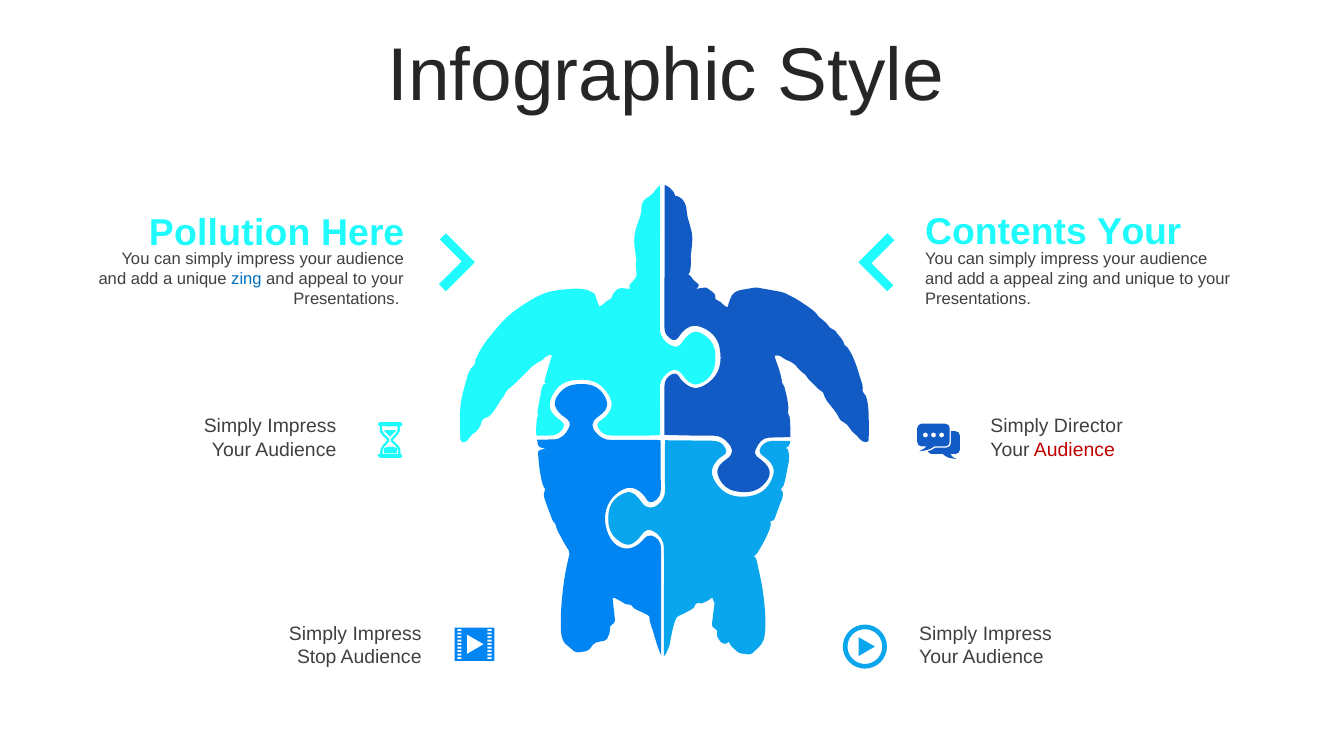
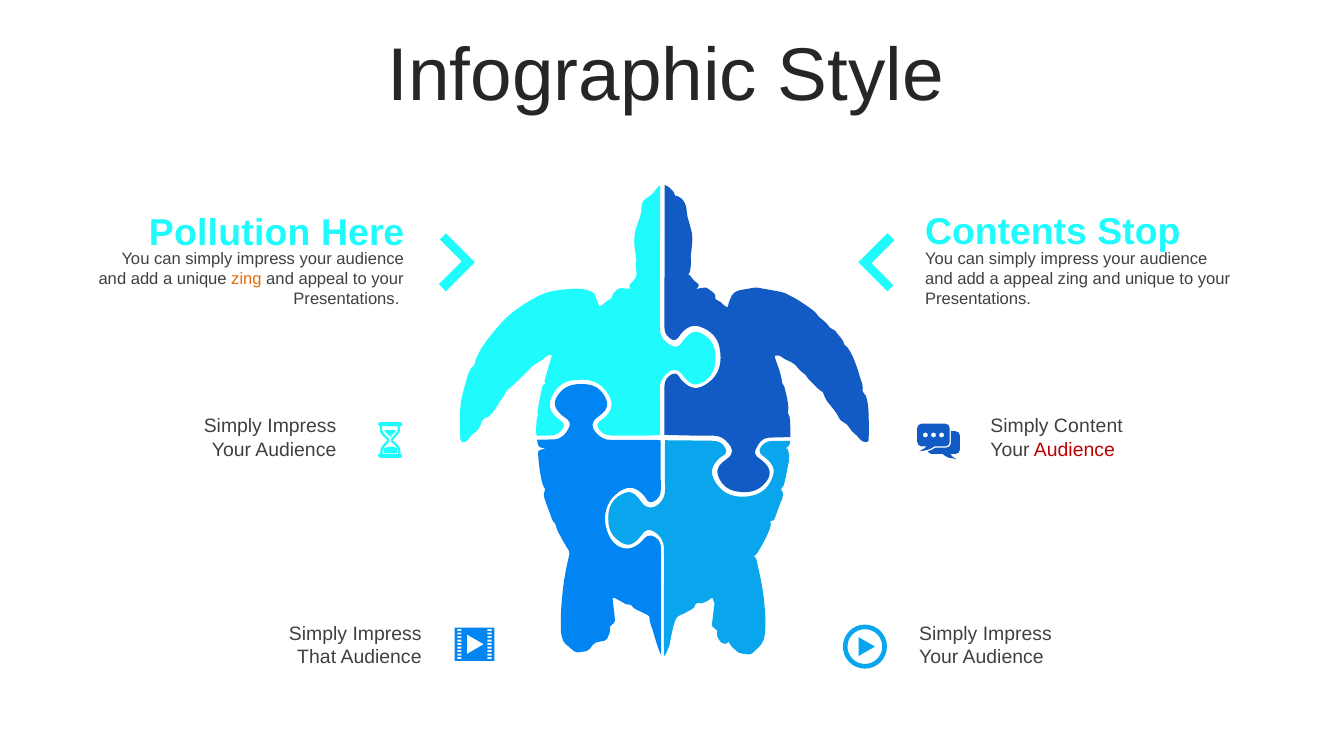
Contents Your: Your -> Stop (1139, 232)
zing colour: blue -> orange (246, 279)
Director: Director -> Content (1088, 427)
Stop: Stop -> That (317, 658)
